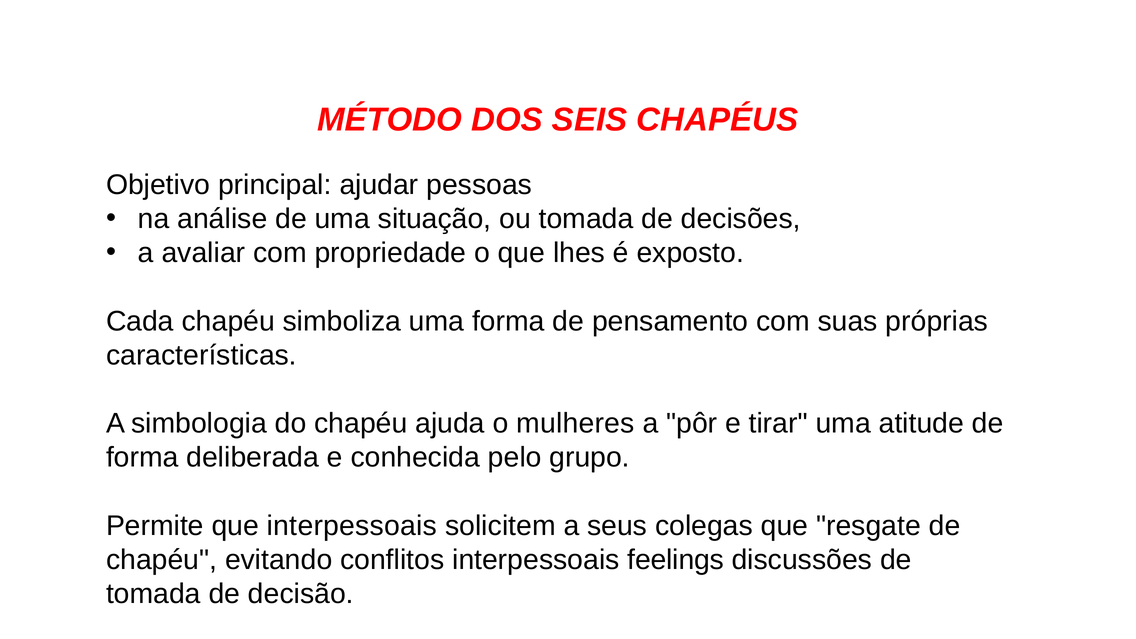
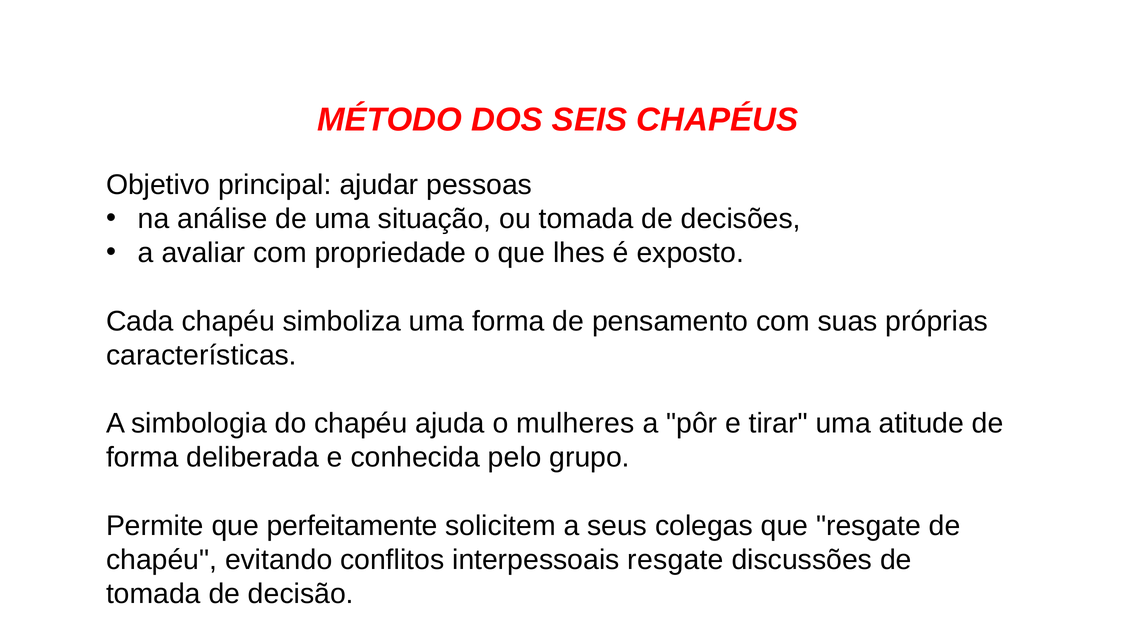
que interpessoais: interpessoais -> perfeitamente (352, 526)
interpessoais feelings: feelings -> resgate (675, 560)
